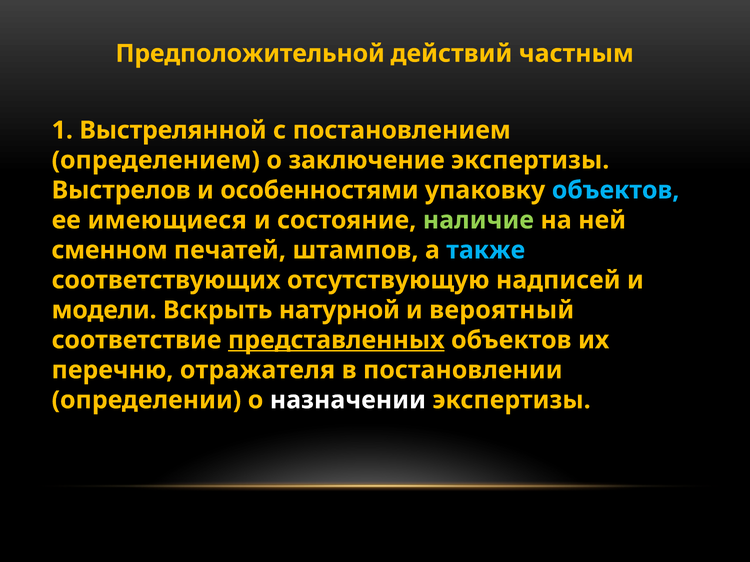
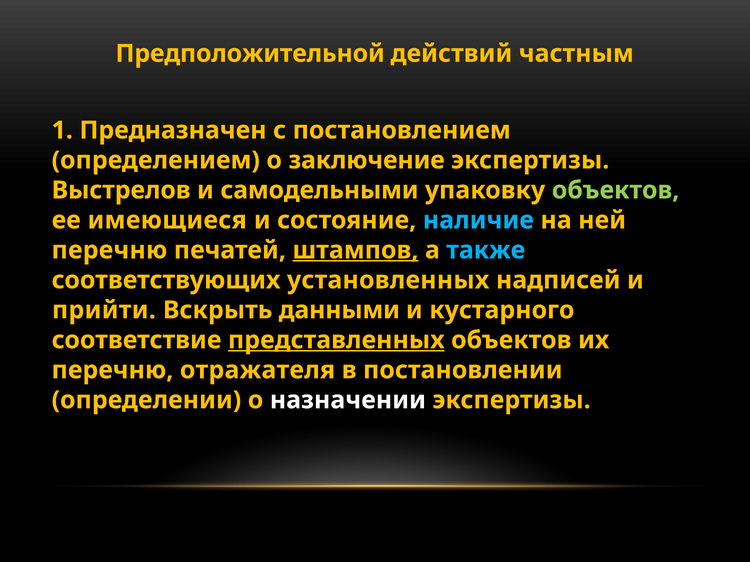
Выстрелянной: Выстрелянной -> Предназначен (173, 130)
особенностями: особенностями -> самодельными (319, 190)
объектов colour: light blue -> light green (616, 190)
наличие colour: light green -> light blue (478, 220)
сменном: сменном -> перечню (109, 250)
штампов underline: none -> present (355, 250)
отсутствующую: отсутствующую -> установленных (388, 280)
модели: модели -> прийти (104, 310)
натурной: натурной -> данными (339, 310)
вероятный: вероятный -> кустарного (502, 310)
